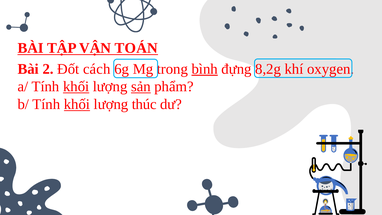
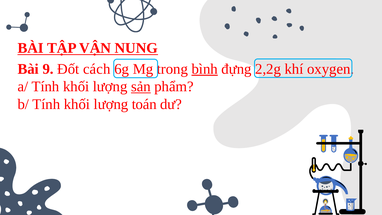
TOÁN: TOÁN -> NUNG (136, 48)
2: 2 -> 9 (48, 69)
8,2g: 8,2g -> 2,2g (268, 69)
khối underline: present -> none (76, 87)
khối underline: present -> none (77, 104)
thúc: thúc -> toán (144, 104)
